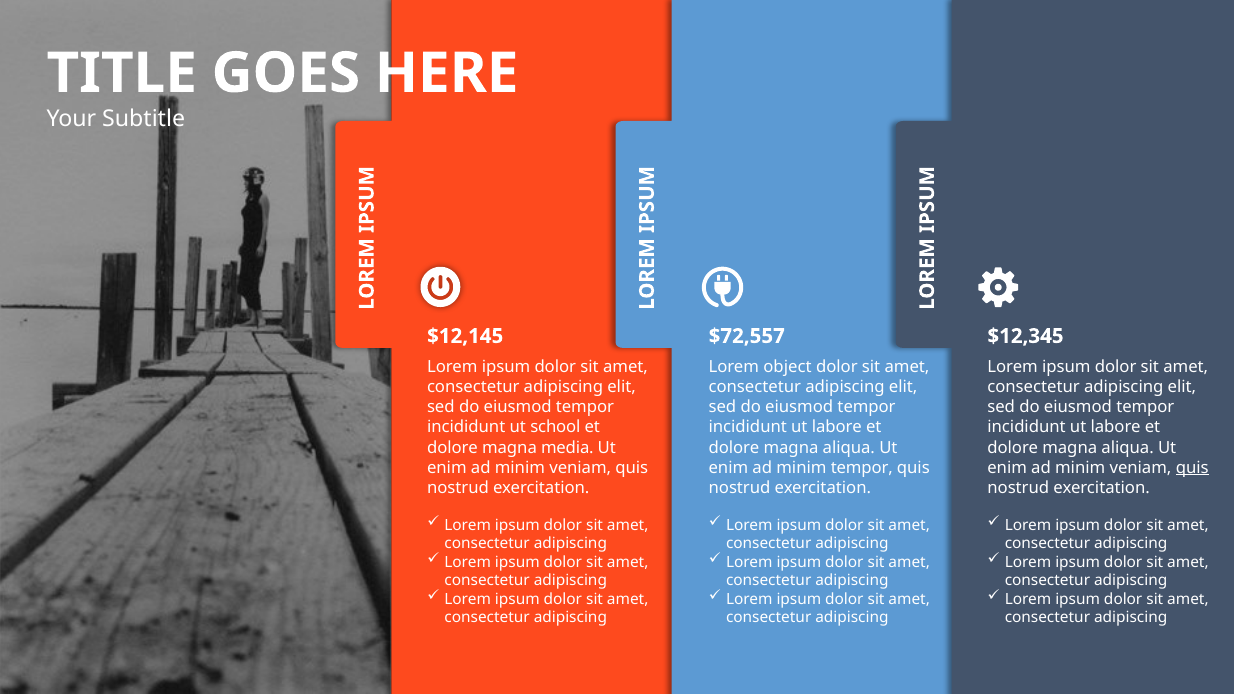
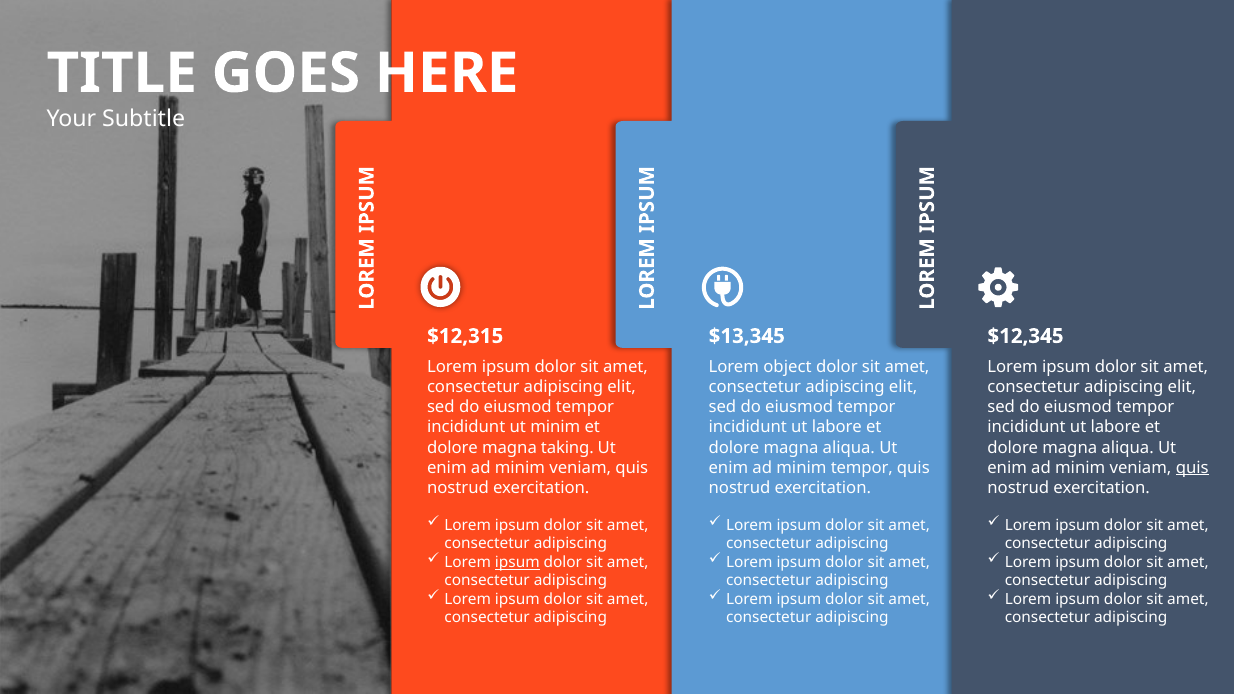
$12,145: $12,145 -> $12,315 (465, 336)
$72,557: $72,557 -> $13,345 (747, 336)
ut school: school -> minim (555, 427)
media: media -> taking (567, 448)
ipsum underline: none -> present (517, 562)
